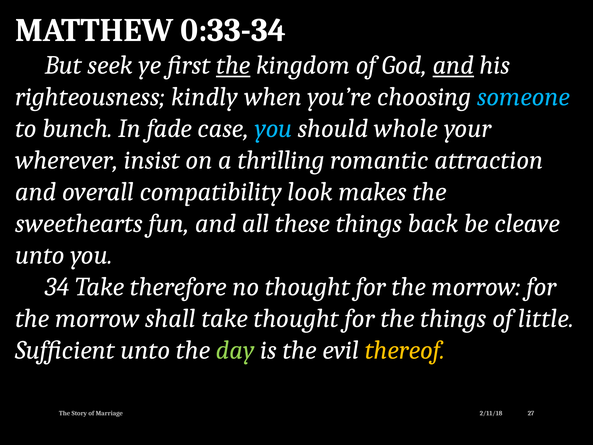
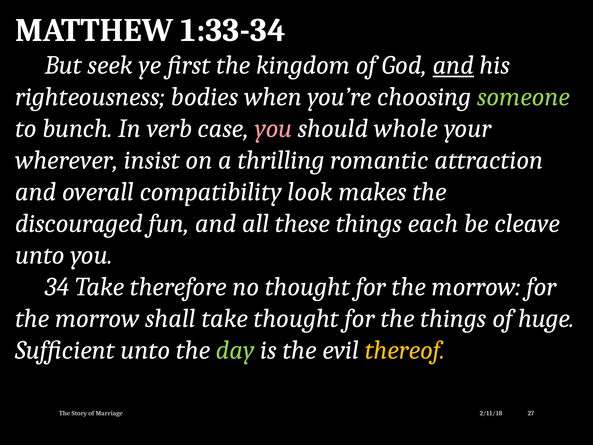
0:33-34: 0:33-34 -> 1:33-34 (233, 30)
the underline: present -> none (233, 65)
kindly: kindly -> bodies (205, 97)
someone colour: light blue -> light green (524, 97)
fade: fade -> verb (169, 129)
you colour: light blue -> pink (273, 129)
sweethearts: sweethearts -> discouraged (79, 223)
back: back -> each (433, 223)
little: little -> huge (546, 318)
